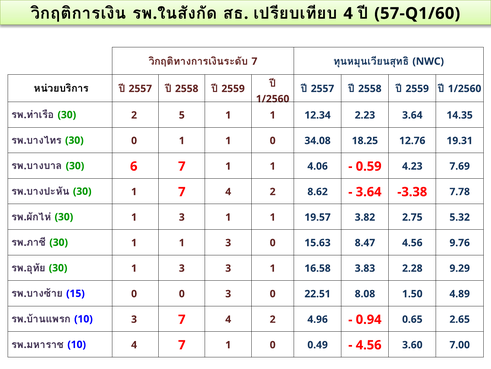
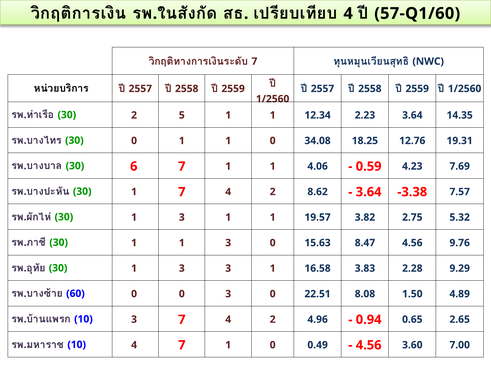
7.78: 7.78 -> 7.57 (460, 191)
15: 15 -> 60 (75, 293)
